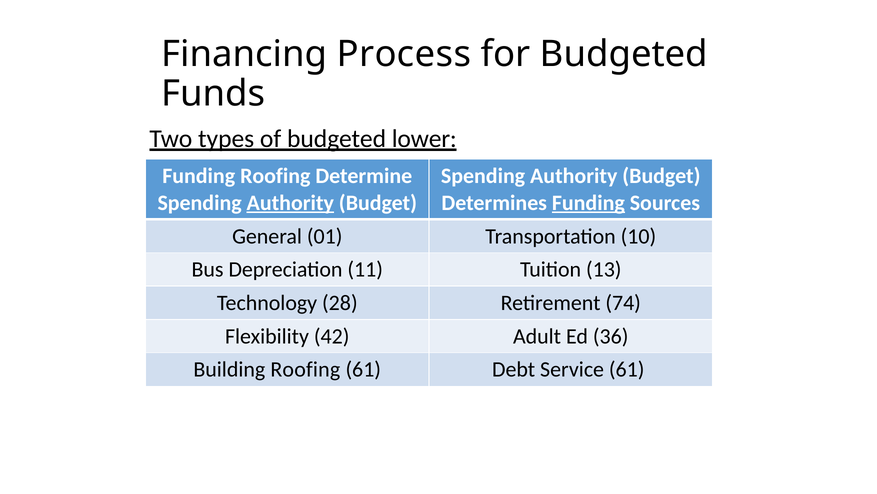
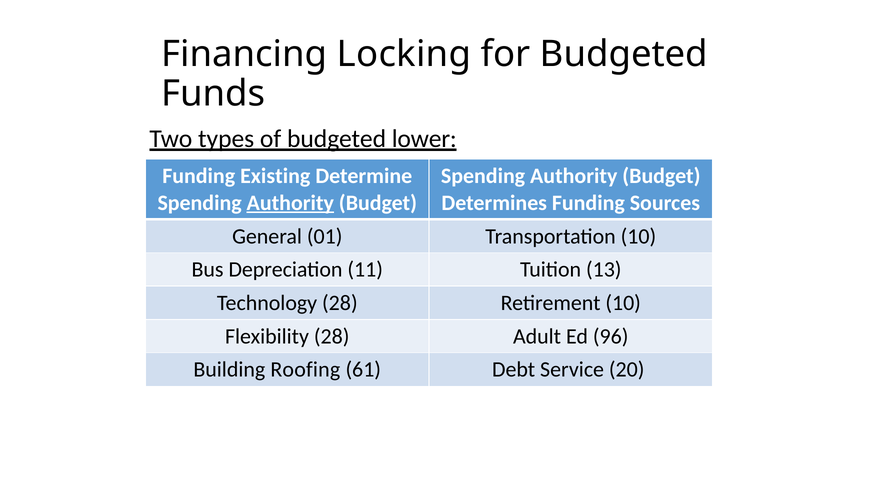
Process: Process -> Locking (404, 54)
Funding Roofing: Roofing -> Existing (275, 176)
Funding underline: present -> none (588, 203)
Retirement 74: 74 -> 10 (623, 303)
Flexibility 42: 42 -> 28 (332, 336)
36: 36 -> 96 (611, 336)
Service 61: 61 -> 20 (627, 369)
